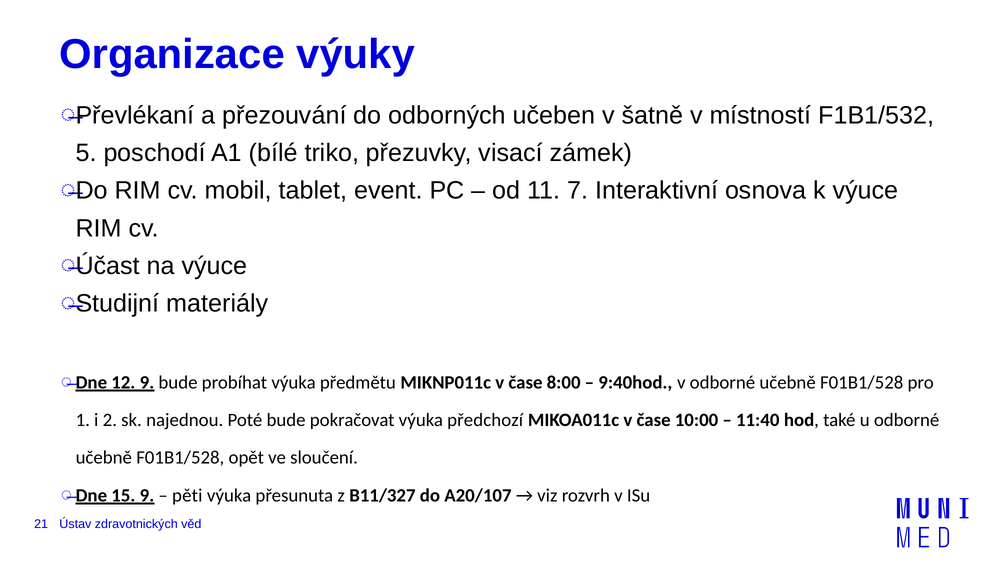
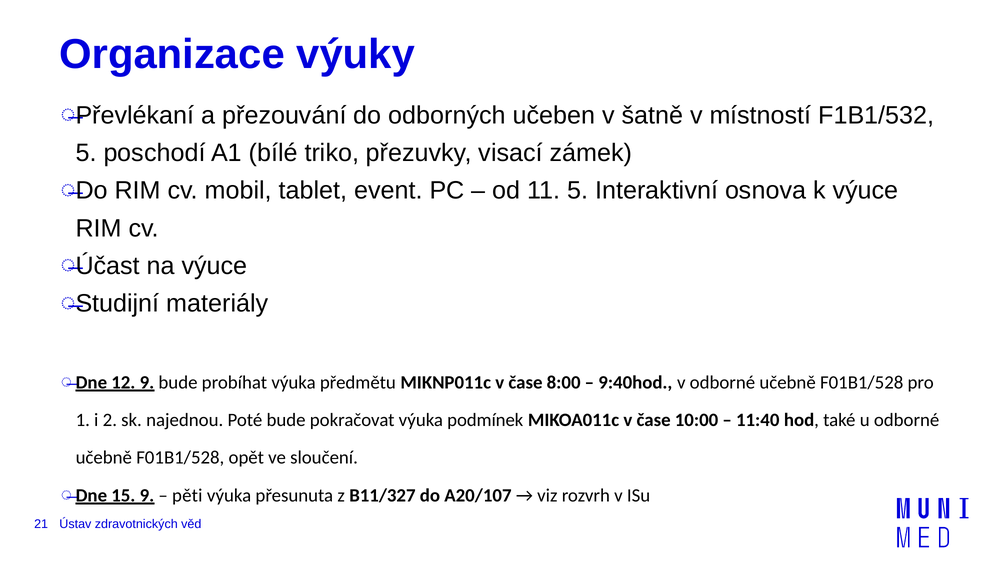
11 7: 7 -> 5 (578, 191)
předchozí: předchozí -> podmínek (485, 420)
